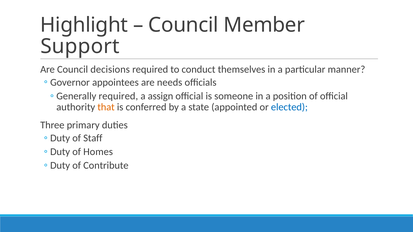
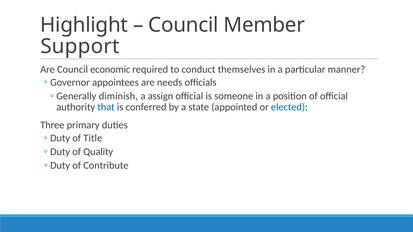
decisions: decisions -> economic (110, 70)
required: required -> diminish (118, 96)
that colour: orange -> blue (106, 107)
Staff: Staff -> Title (93, 138)
Homes: Homes -> Quality (98, 152)
